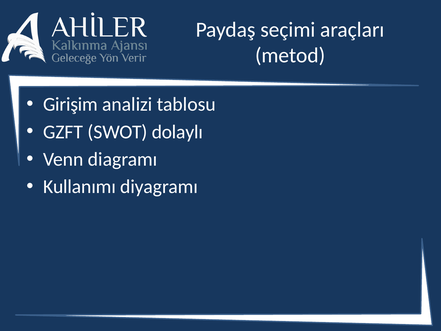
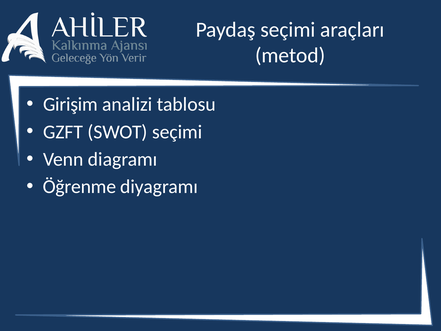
SWOT dolaylı: dolaylı -> seçimi (177, 132)
Kullanımı: Kullanımı -> Öğrenme (79, 187)
